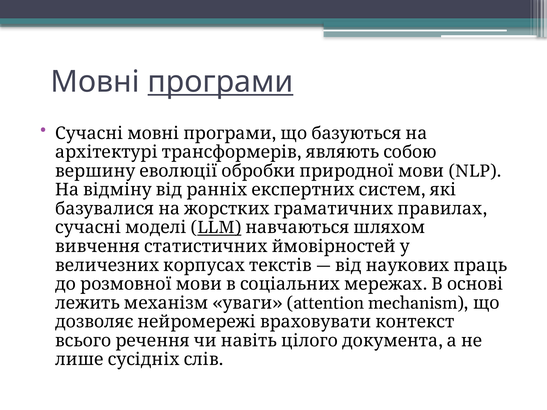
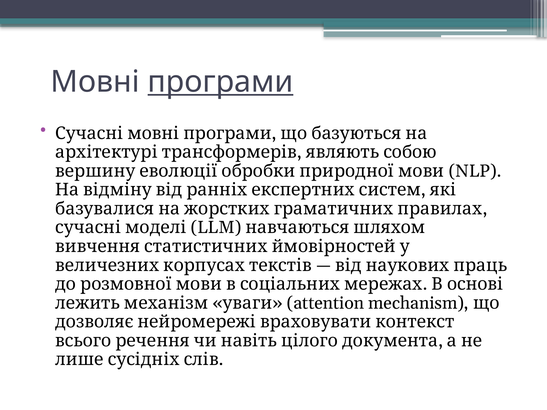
LLM underline: present -> none (219, 228)
